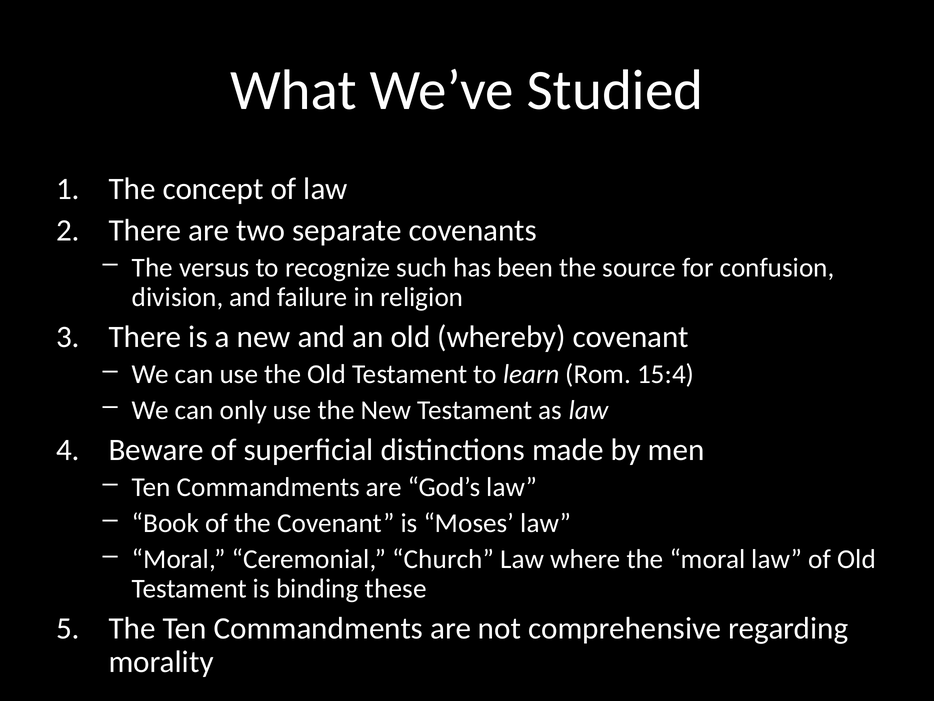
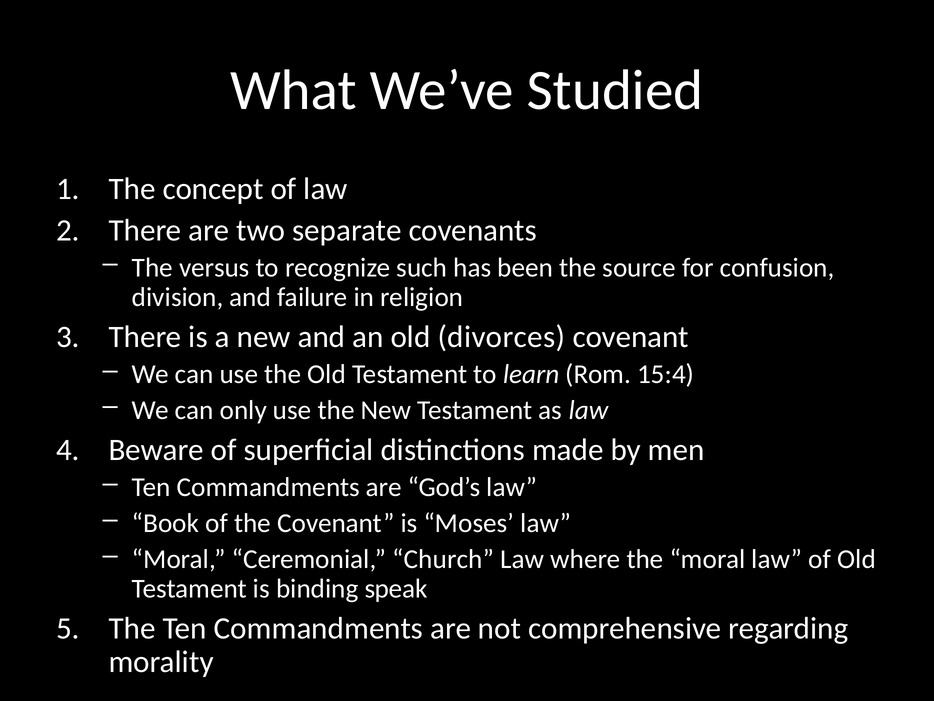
whereby: whereby -> divorces (501, 337)
these: these -> speak (396, 588)
